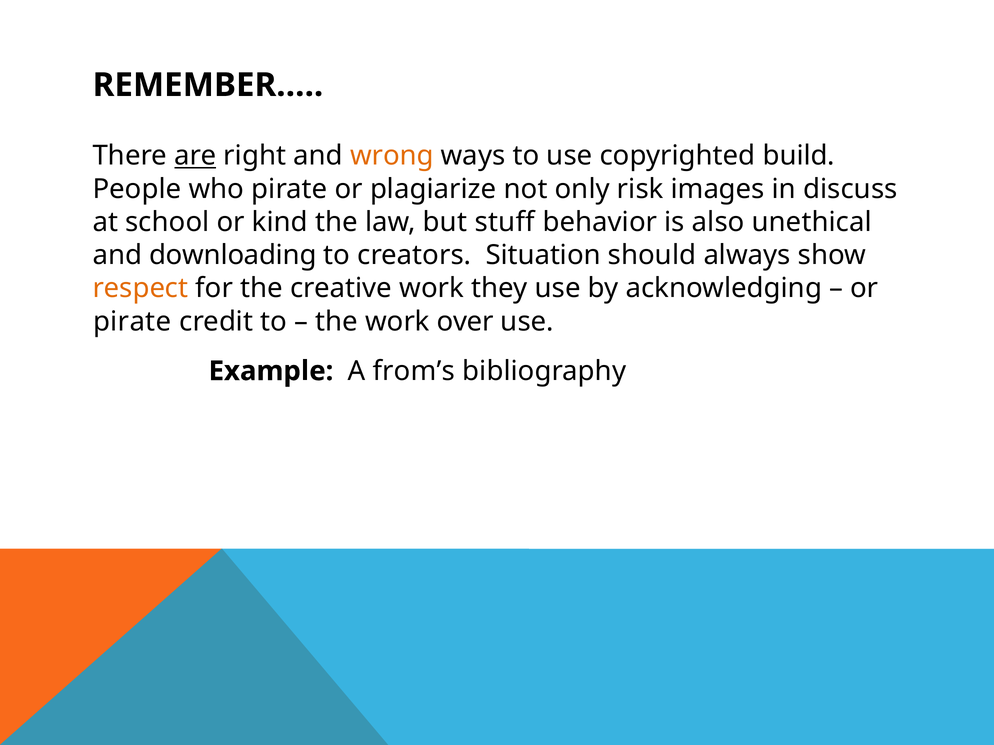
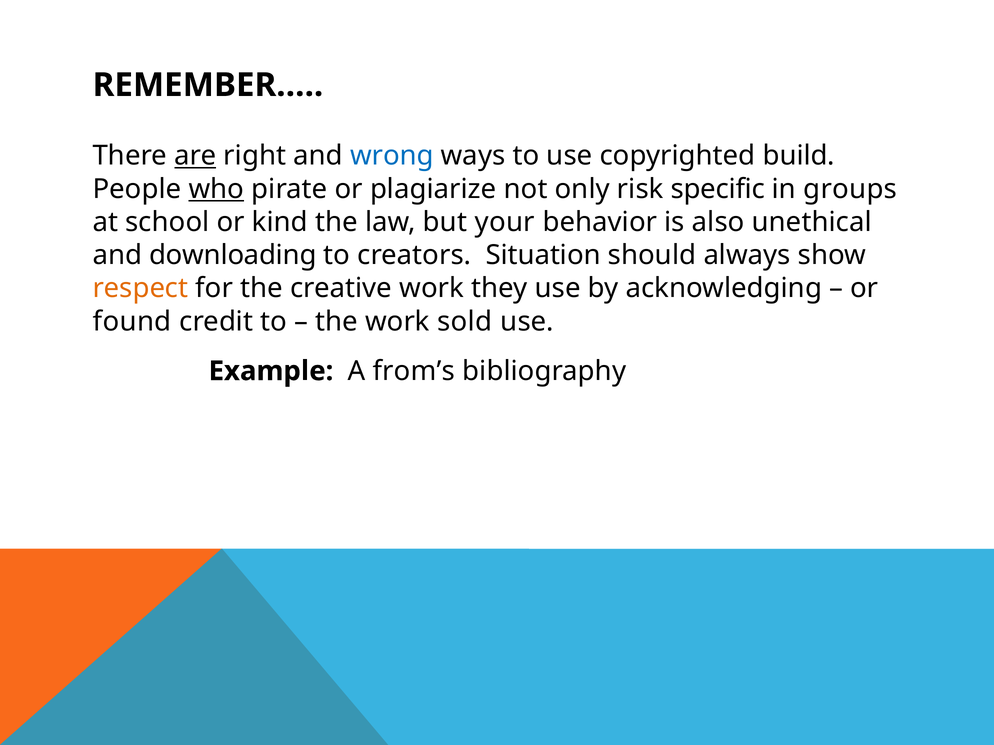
wrong colour: orange -> blue (392, 156)
who underline: none -> present (216, 189)
images: images -> specific (718, 189)
discuss: discuss -> groups (850, 189)
stuff: stuff -> your (505, 222)
pirate: pirate -> found (132, 322)
over: over -> sold (465, 322)
